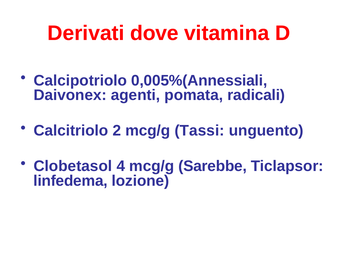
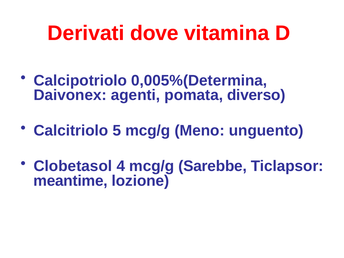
0,005%(Annessiali: 0,005%(Annessiali -> 0,005%(Determina (199, 81)
radicali: radicali -> diverso (256, 95)
2: 2 -> 5 (117, 131)
Tassi: Tassi -> Meno (200, 131)
linfedema: linfedema -> meantime (71, 181)
